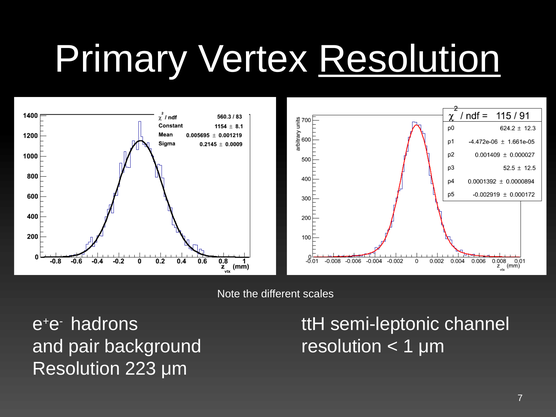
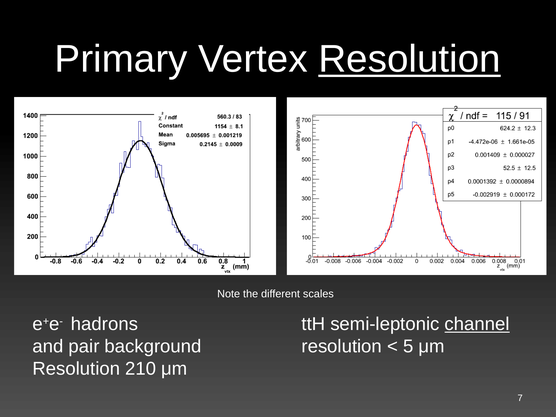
channel underline: none -> present (477, 324)
1: 1 -> 5 (408, 346)
223: 223 -> 210 (141, 369)
